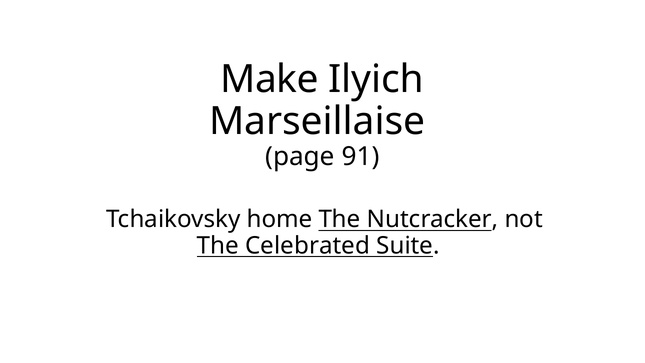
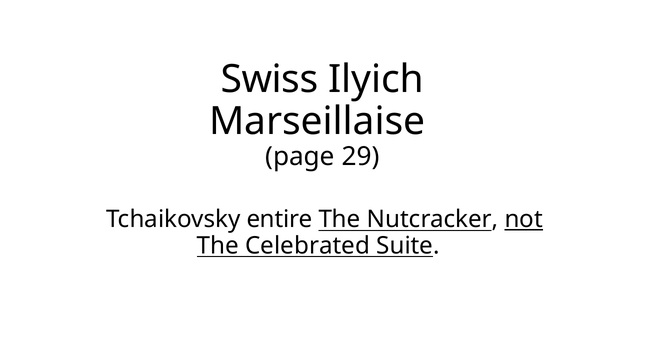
Make: Make -> Swiss (269, 79)
91: 91 -> 29 (361, 157)
home: home -> entire (280, 219)
not underline: none -> present (524, 219)
